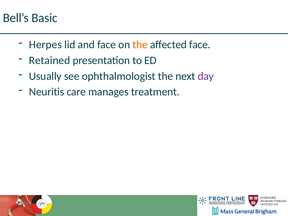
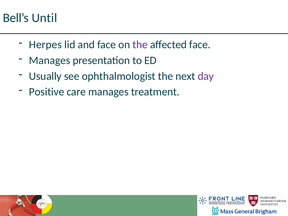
Basic: Basic -> Until (44, 18)
the colour: orange -> purple (140, 45)
Retained: Retained -> Manages (50, 60)
Neuritis: Neuritis -> Positive (47, 92)
